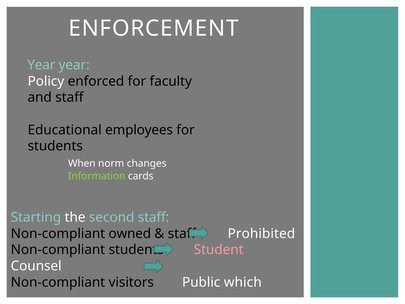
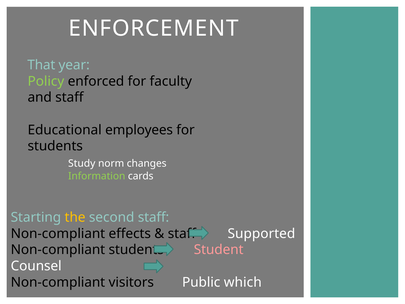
Year: Year -> That (41, 65)
Policy colour: white -> light green (46, 81)
When: When -> Study (82, 163)
the colour: white -> yellow (75, 217)
owned: owned -> effects (130, 233)
Prohibited: Prohibited -> Supported (261, 233)
